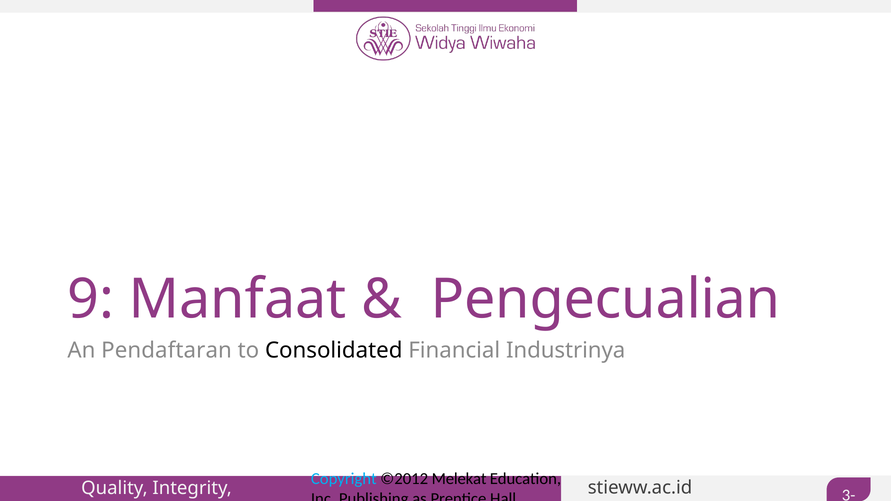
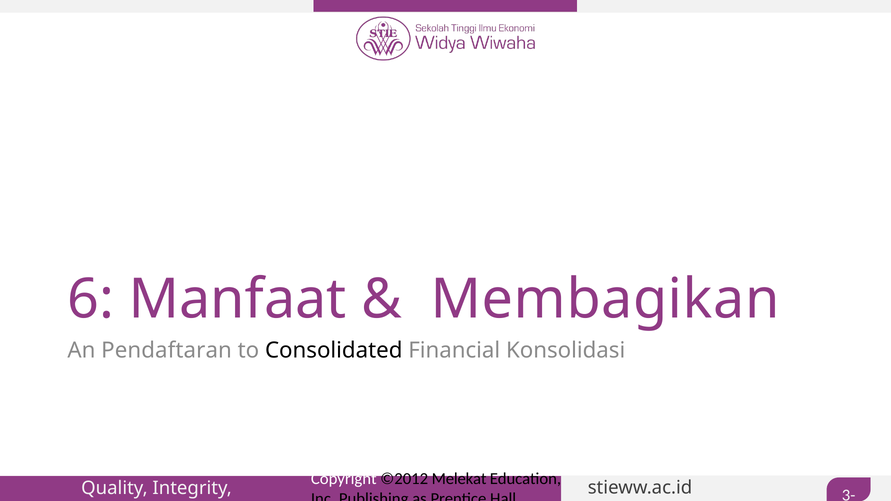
9: 9 -> 6 (91, 300)
Pengecualian: Pengecualian -> Membagikan (605, 300)
Industrinya: Industrinya -> Konsolidasi (566, 351)
Copyright colour: light blue -> white (344, 479)
